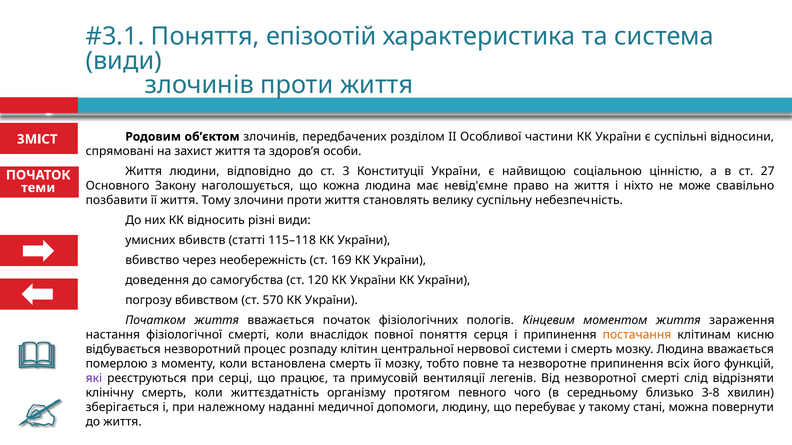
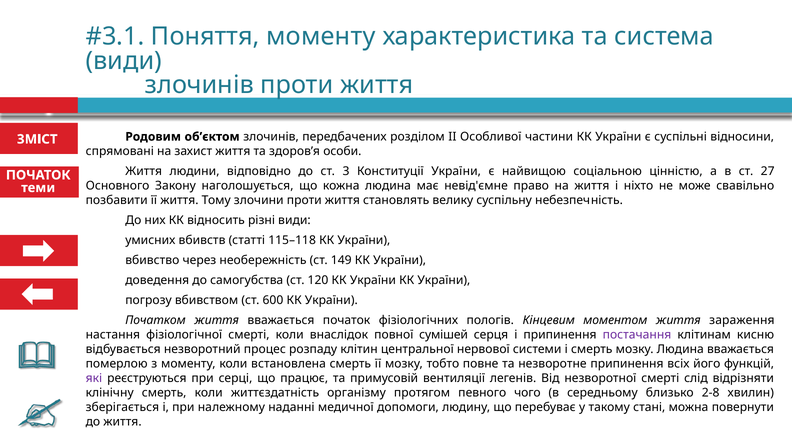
Поняття епізоотій: епізоотій -> моменту (321, 37)
169: 169 -> 149 (341, 261)
570: 570 -> 600 (273, 301)
повної поняття: поняття -> сумішей (444, 335)
постачання colour: orange -> purple (637, 335)
3-8: 3-8 -> 2-8 (711, 393)
